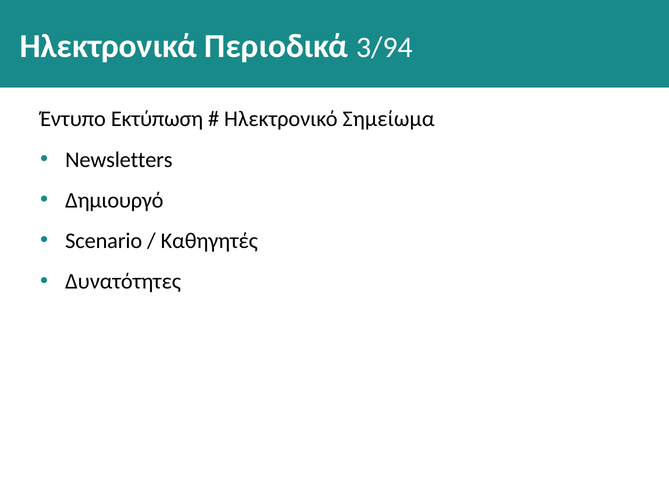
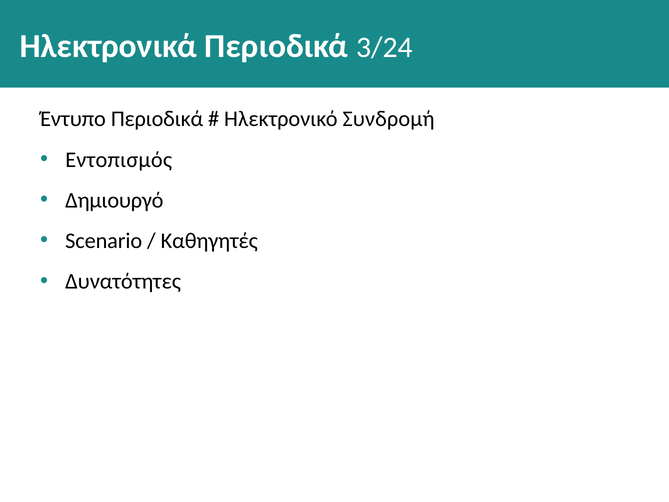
3/94: 3/94 -> 3/24 (384, 47)
Έντυπο Εκτύπωση: Εκτύπωση -> Περιοδικά (157, 119)
Σημείωμα: Σημείωμα -> Συνδρομή (389, 119)
Newsletters: Newsletters -> Εντοπισμός (119, 160)
